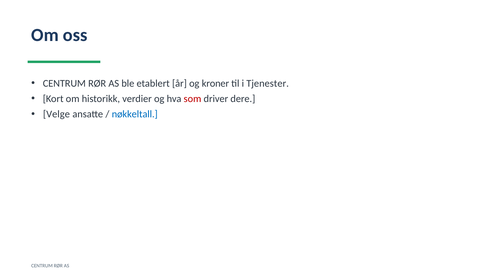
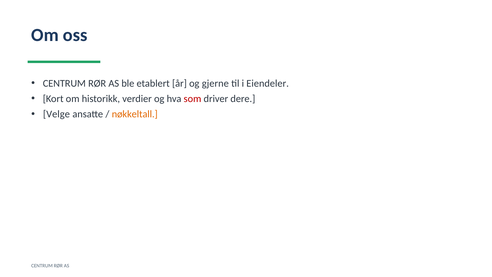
kroner: kroner -> gjerne (215, 83)
Tjenester: Tjenester -> Eiendeler (268, 83)
nøkkeltall colour: blue -> orange (135, 114)
